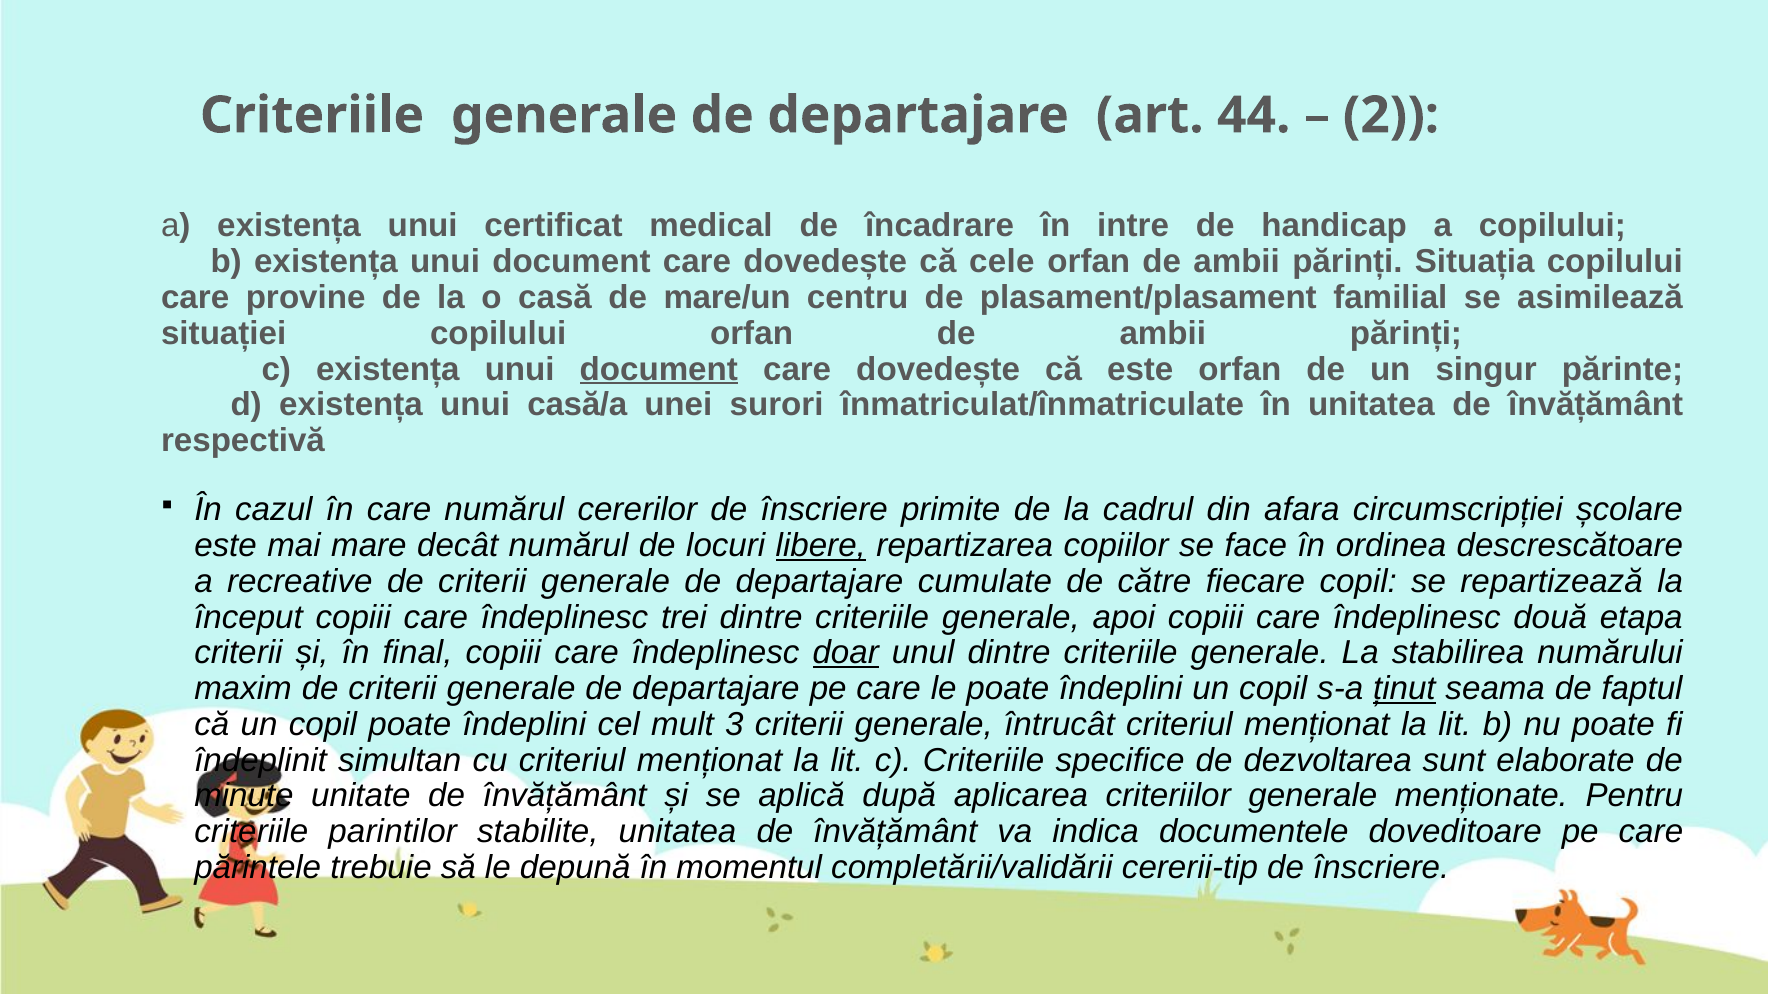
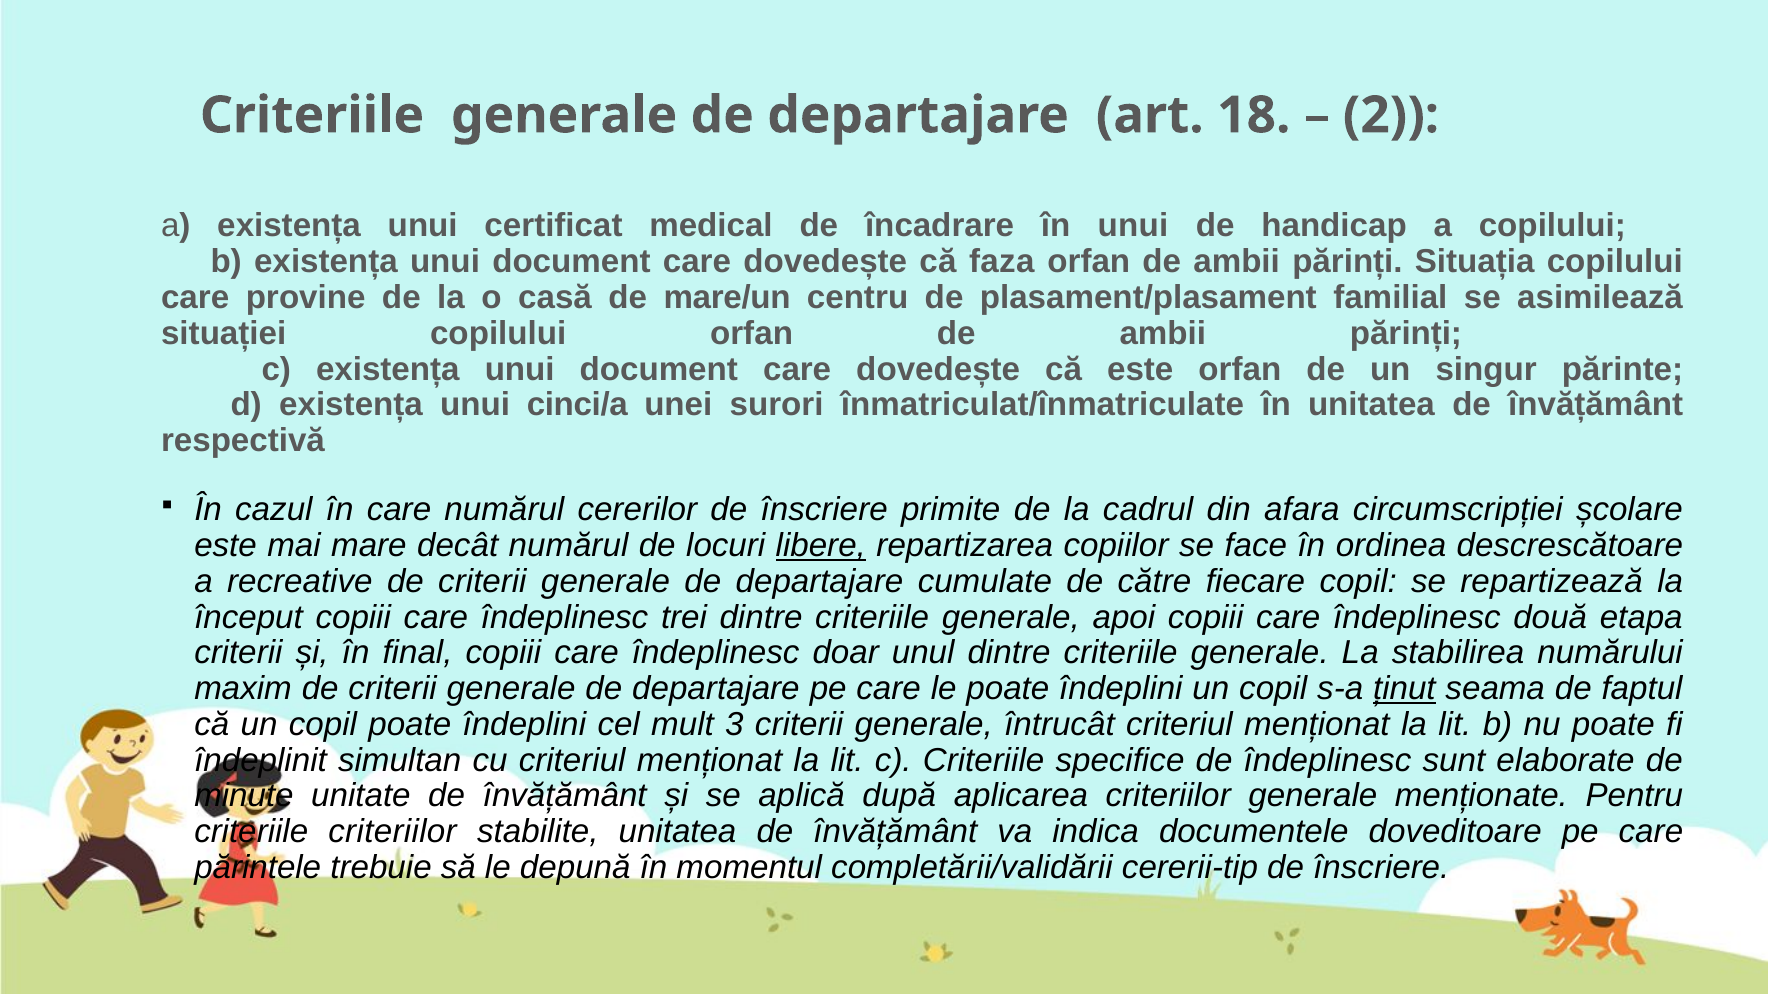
44: 44 -> 18 (1254, 115)
în intre: intre -> unui (1133, 226)
cele: cele -> faza (1002, 262)
document underline: present -> none (659, 369)
casă/a: casă/a -> cinci/a (577, 405)
doar underline: present -> none (846, 653)
de dezvoltarea: dezvoltarea -> îndeplinesc (1328, 761)
criteriile parintilor: parintilor -> criteriilor (393, 832)
